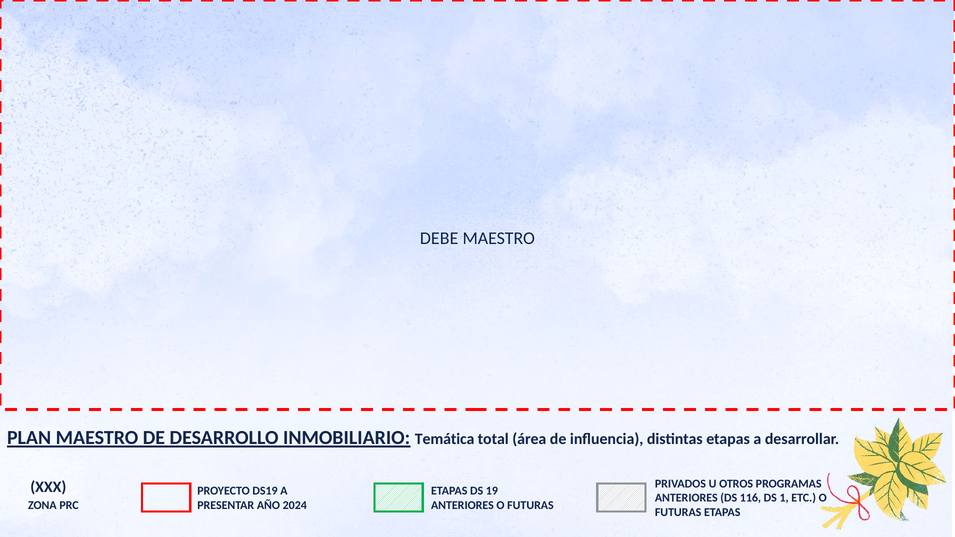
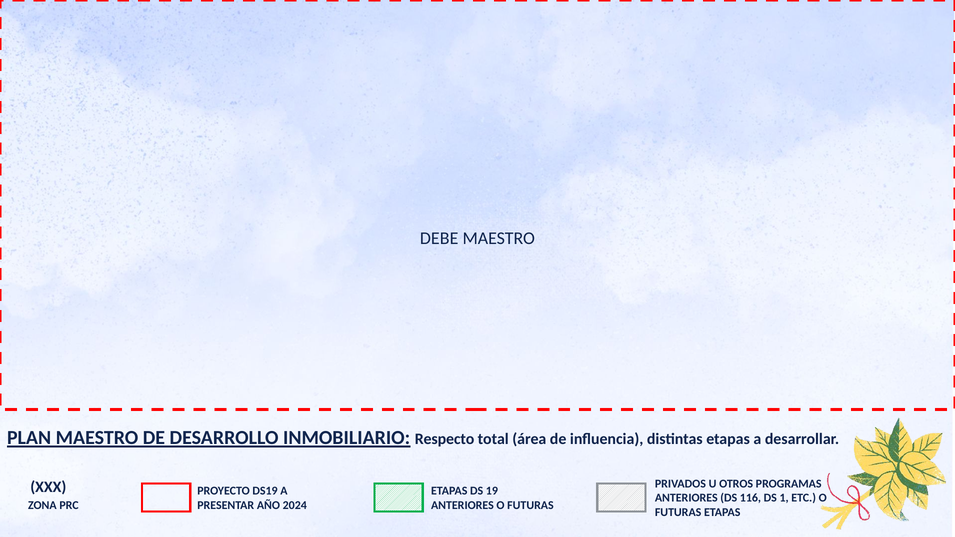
Temática: Temática -> Respecto (445, 439)
